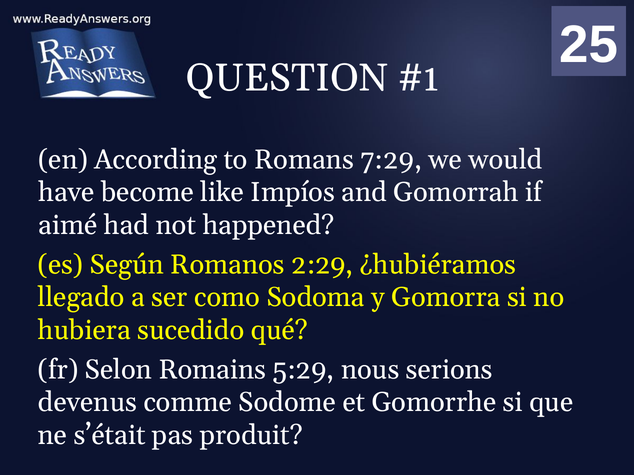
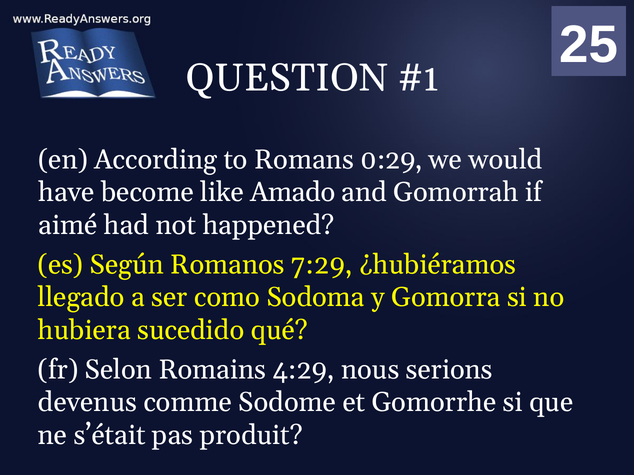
7:29: 7:29 -> 0:29 (391, 160)
Impíos: Impíos -> Amado (293, 193)
2:29: 2:29 -> 7:29 (322, 265)
5:29: 5:29 -> 4:29 (304, 370)
